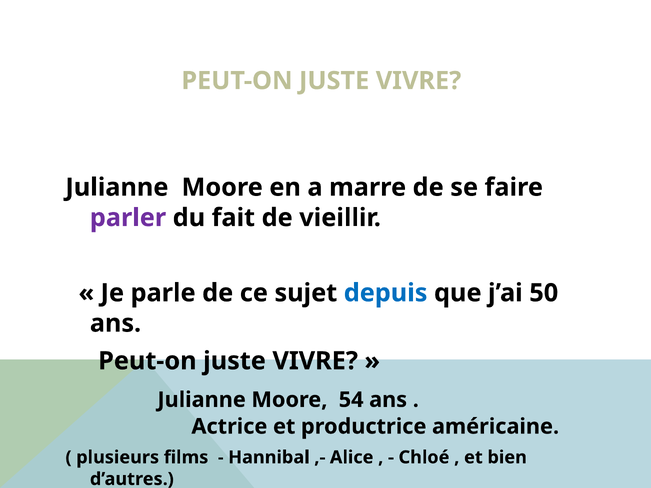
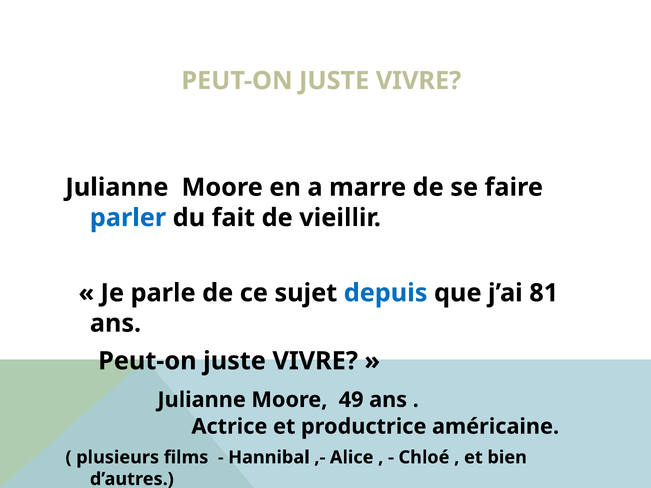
parler colour: purple -> blue (128, 218)
50: 50 -> 81 (544, 293)
54: 54 -> 49 (351, 400)
